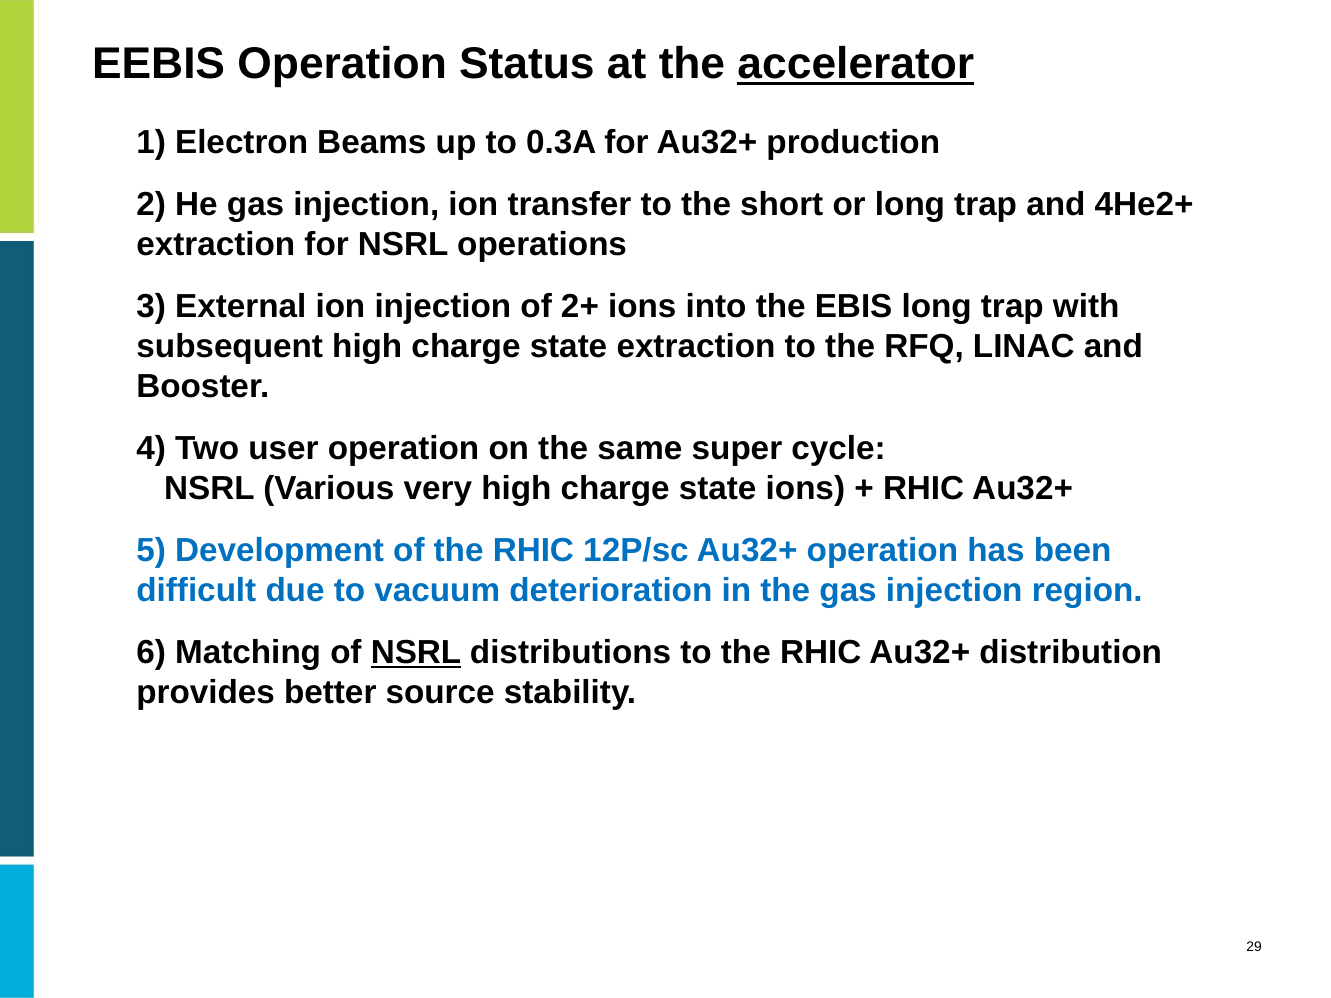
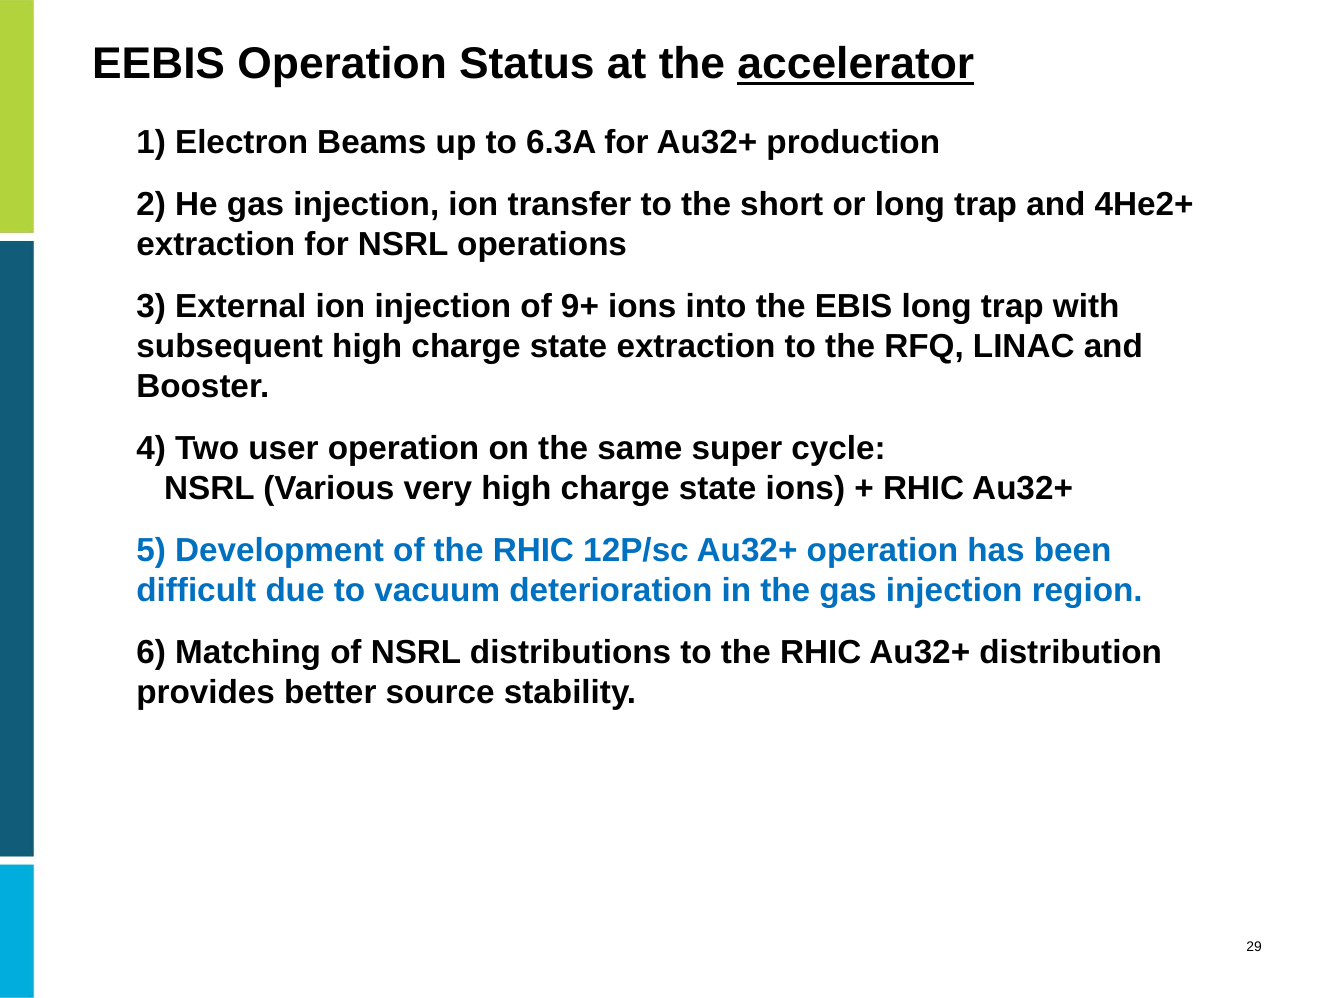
0.3A: 0.3A -> 6.3A (561, 143)
2+: 2+ -> 9+ (580, 307)
NSRL underline: present -> none (416, 653)
